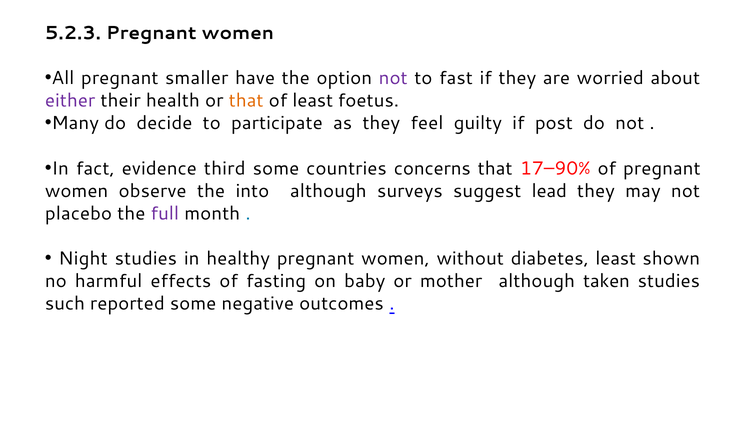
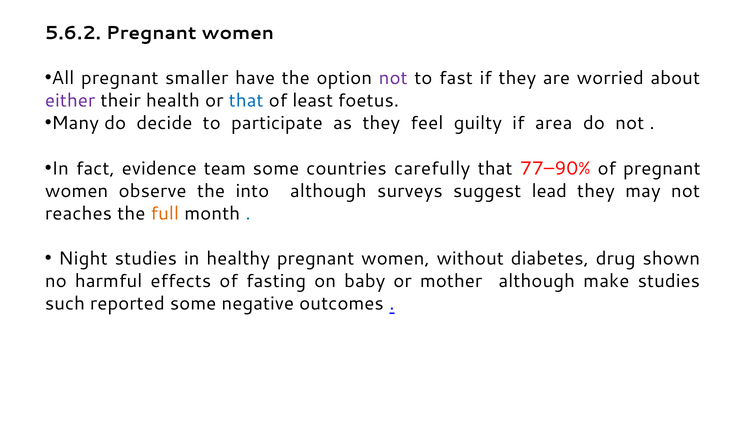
5.2.3: 5.2.3 -> 5.6.2 (73, 33)
that colour: orange -> blue (246, 101)
post: post -> area (554, 123)
third: third -> team (225, 168)
concerns: concerns -> carefully (432, 168)
17–90%: 17–90% -> 77–90% (555, 168)
placebo: placebo -> reaches (79, 214)
full colour: purple -> orange (165, 214)
diabetes least: least -> drug (616, 259)
taken: taken -> make (606, 281)
